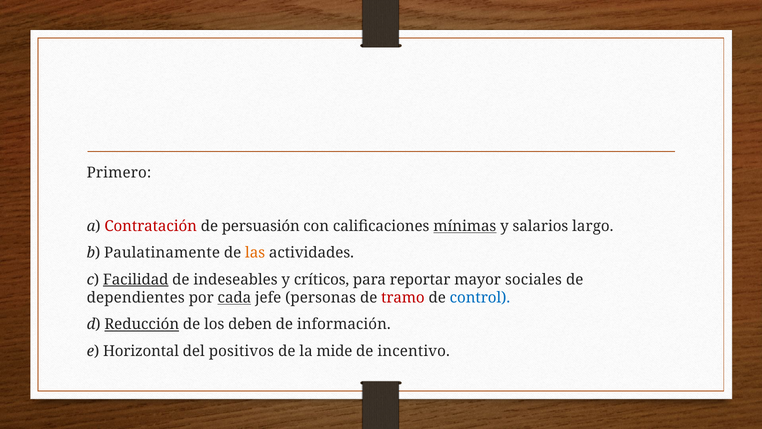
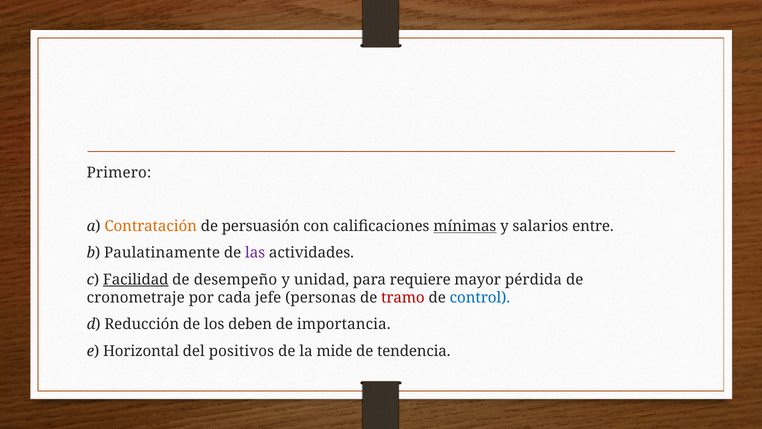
Contratación colour: red -> orange (151, 226)
largo: largo -> entre (593, 226)
las colour: orange -> purple (255, 253)
indeseables: indeseables -> desempeño (235, 279)
críticos: críticos -> unidad (322, 279)
reportar: reportar -> requiere (420, 279)
sociales: sociales -> pérdida (533, 279)
dependientes: dependientes -> cronometraje (136, 298)
cada underline: present -> none (234, 298)
Reducción underline: present -> none (142, 324)
información: información -> importancia (344, 324)
incentivo: incentivo -> tendencia (414, 351)
